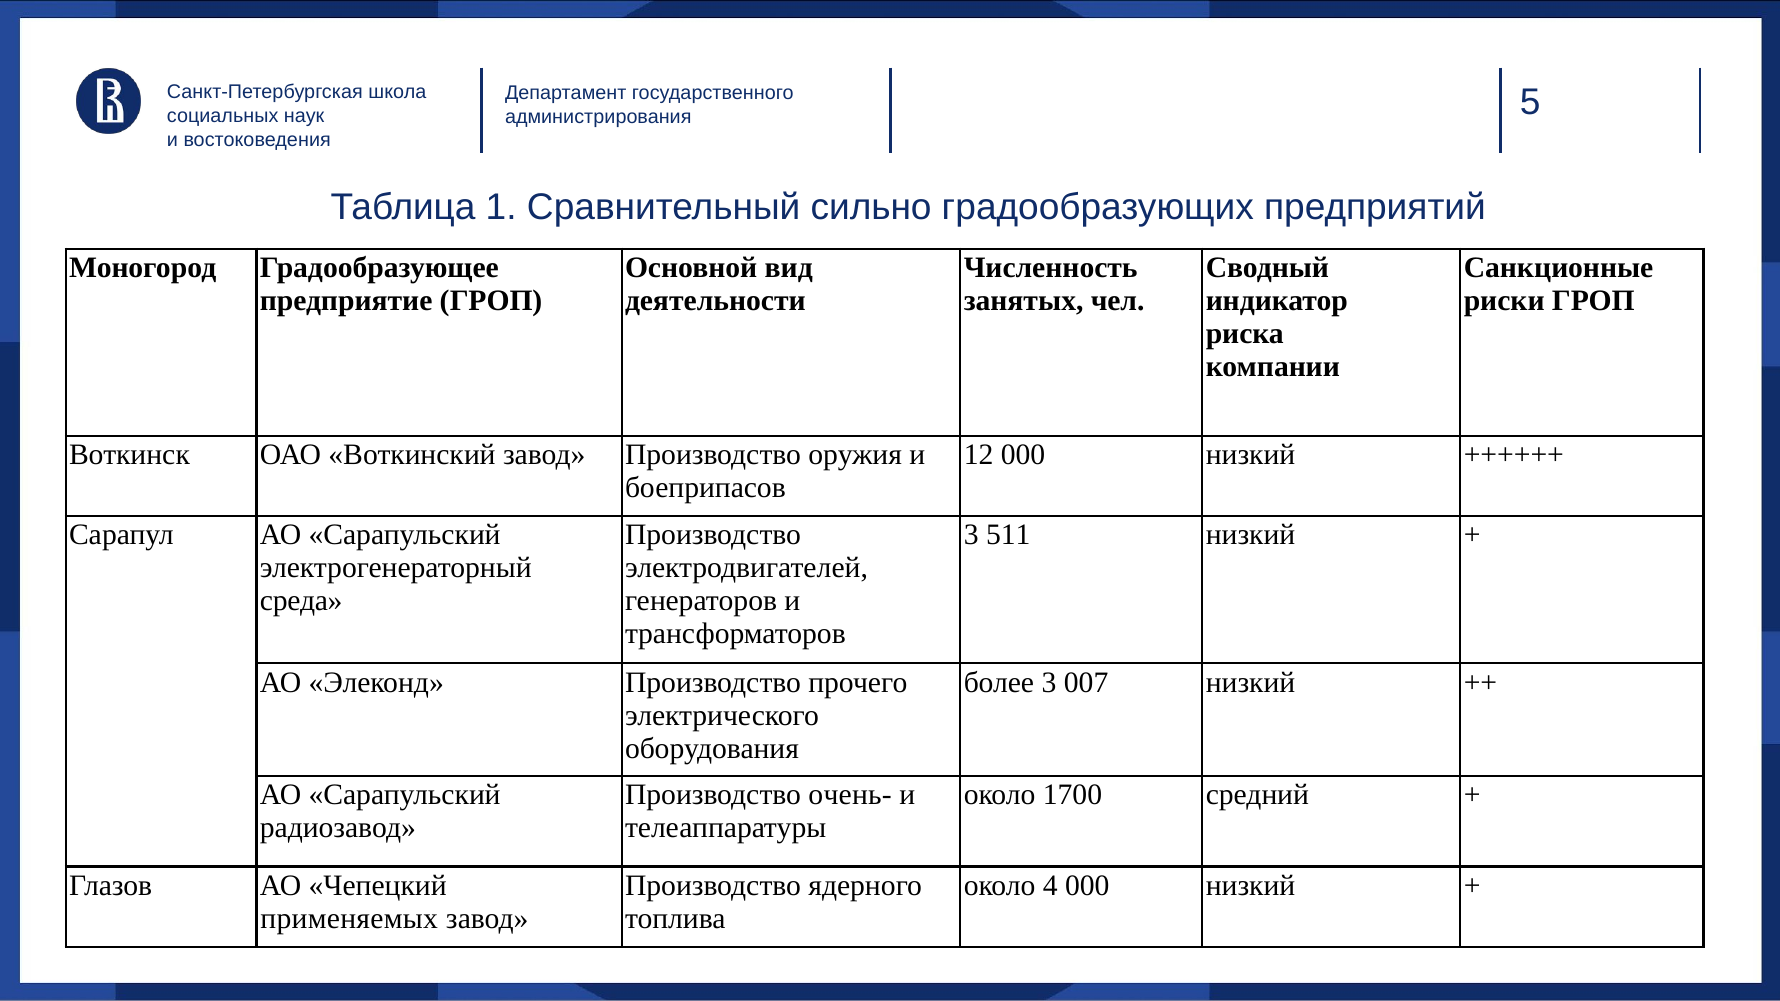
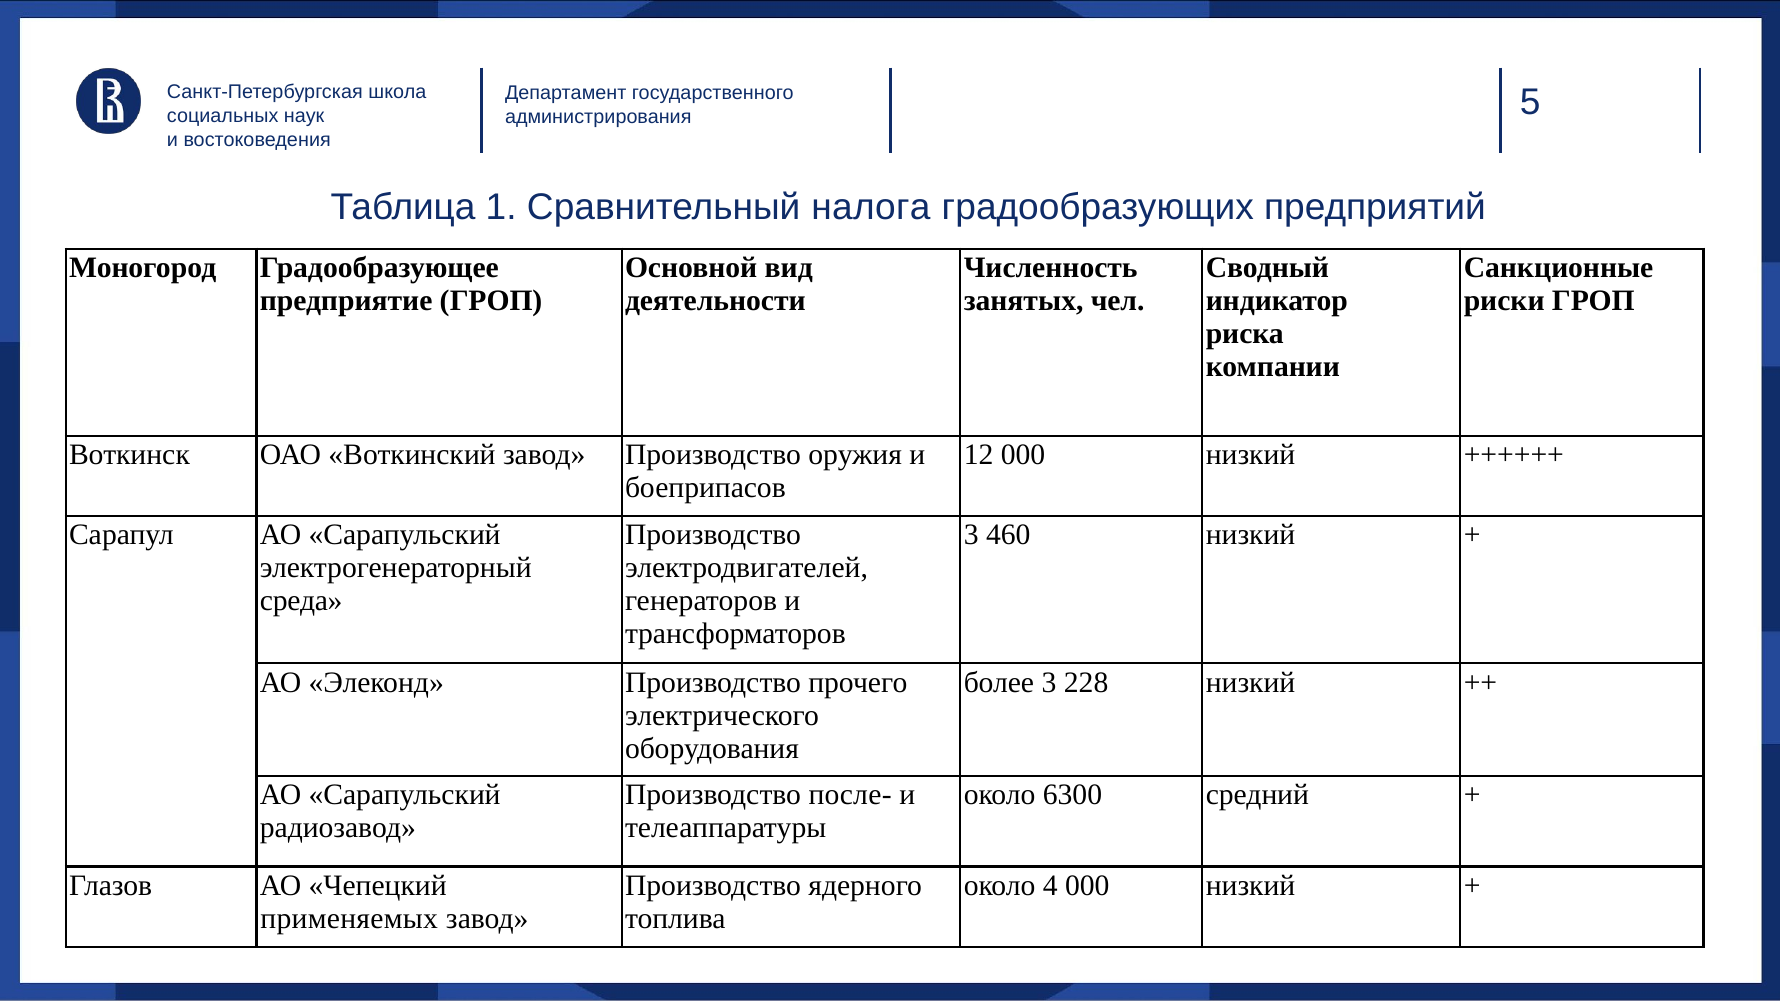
сильно: сильно -> налога (871, 207)
511: 511 -> 460 (1008, 535)
007: 007 -> 228 (1086, 683)
очень-: очень- -> после- (850, 795)
1700: 1700 -> 6300 (1072, 795)
